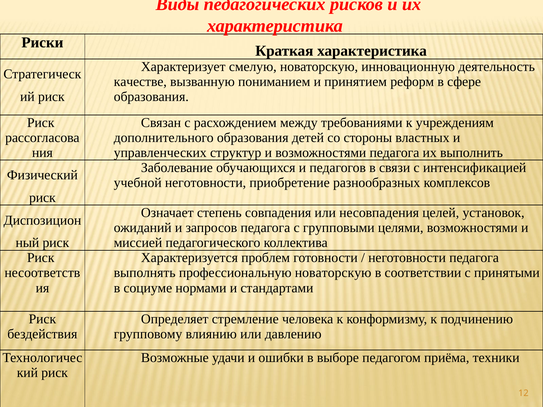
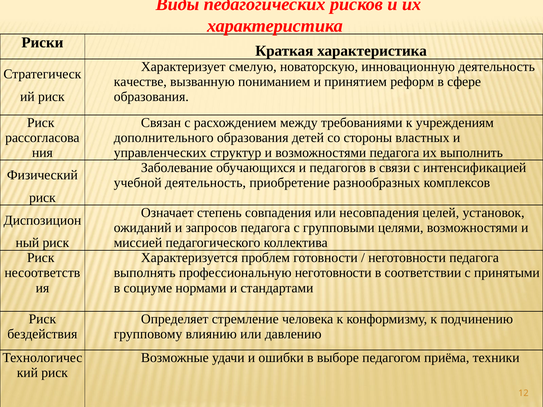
учебной неготовности: неготовности -> деятельность (205, 183)
профессиональную новаторскую: новаторскую -> неготовности (333, 273)
